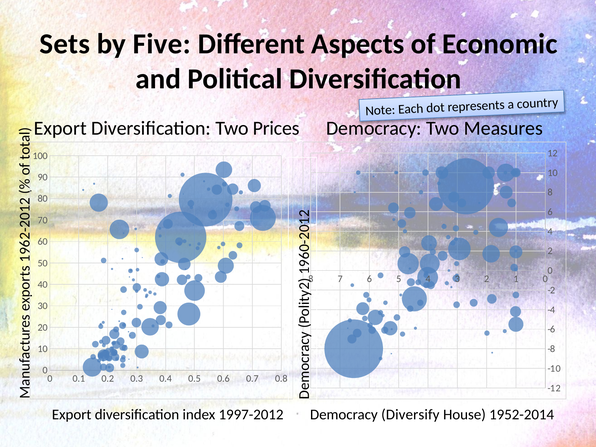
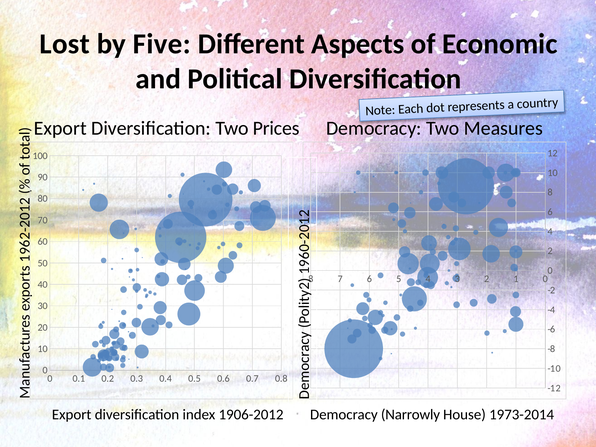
Sets: Sets -> Lost (65, 44)
1997-2012: 1997-2012 -> 1906-2012 (251, 415)
Diversify: Diversify -> Narrowly (410, 415)
1952-2014: 1952-2014 -> 1973-2014 (522, 415)
